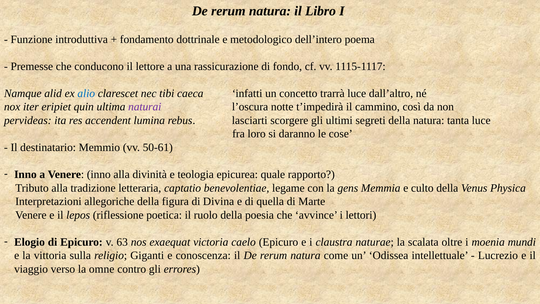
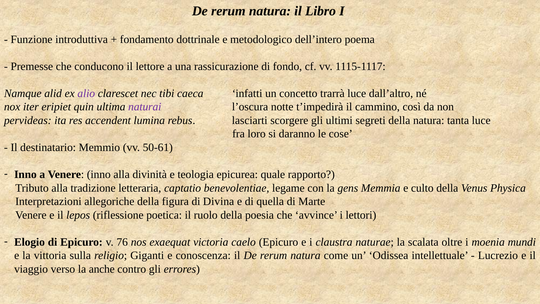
alio colour: blue -> purple (86, 93)
63: 63 -> 76 (122, 242)
omne: omne -> anche (102, 269)
